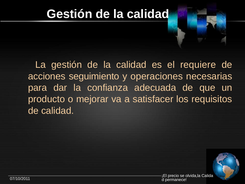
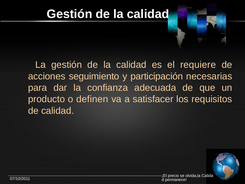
operaciones: operaciones -> participación (157, 76)
mejorar: mejorar -> definen (92, 99)
